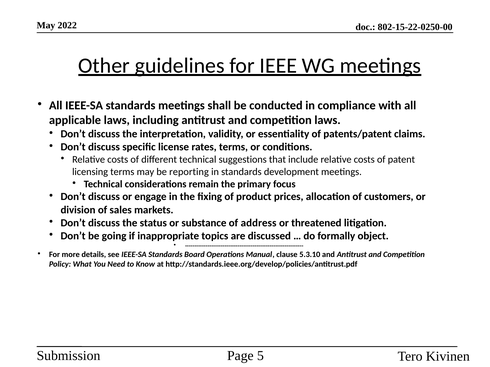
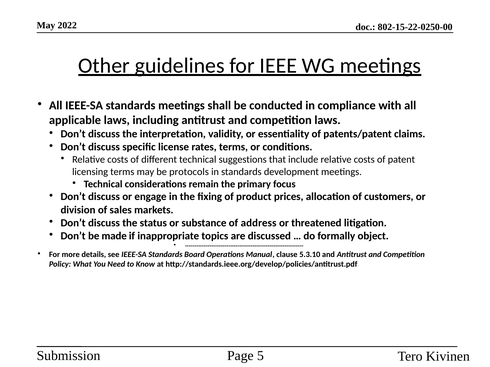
reporting: reporting -> protocols (189, 172)
going: going -> made (114, 236)
